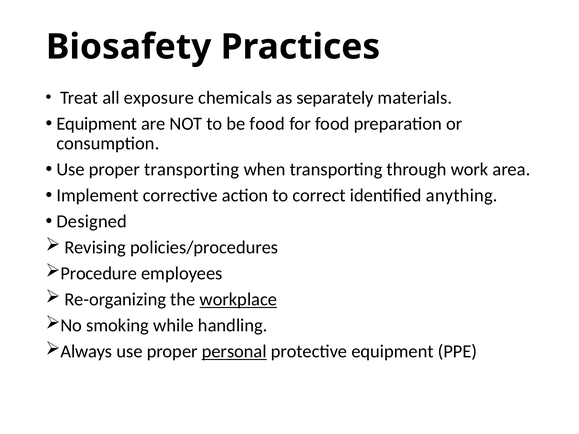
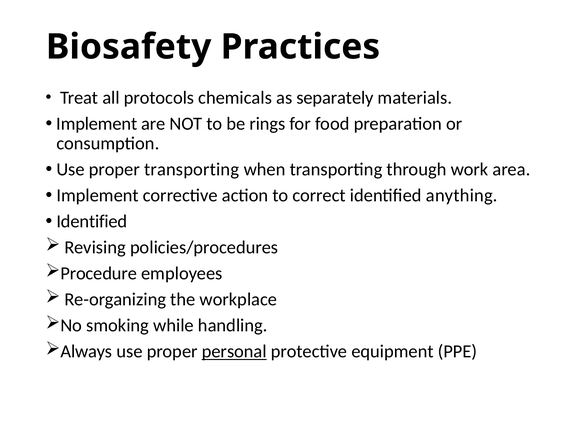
exposure: exposure -> protocols (159, 98)
Equipment: Equipment -> Implement (97, 124)
be food: food -> rings (267, 124)
Designed: Designed -> Identified (92, 222)
workplace underline: present -> none (238, 300)
